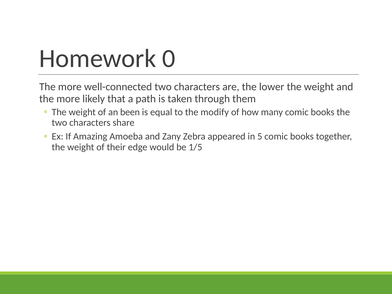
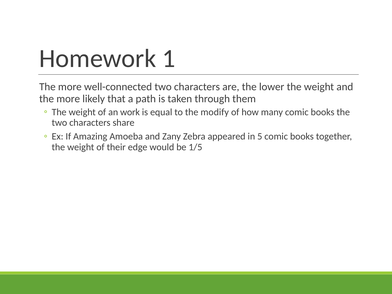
0: 0 -> 1 (169, 59)
been: been -> work (130, 112)
